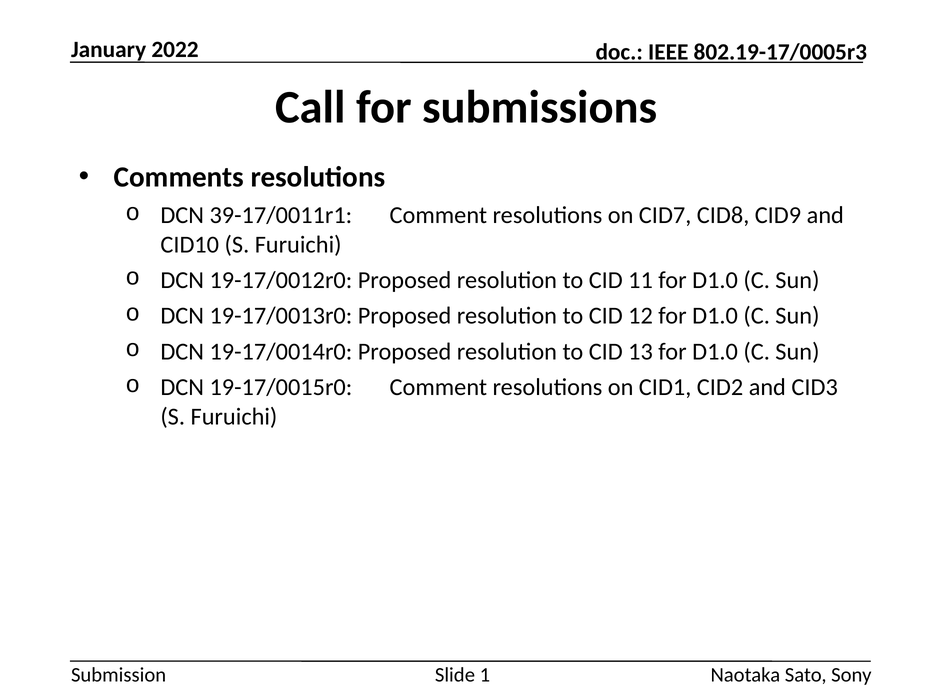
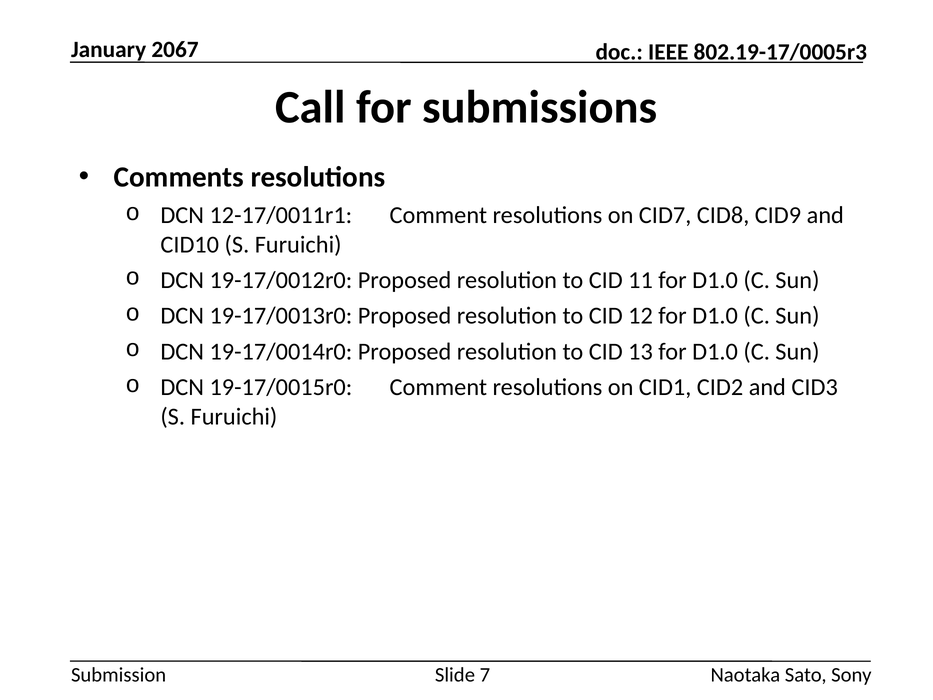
2022: 2022 -> 2067 (175, 50)
39-17/0011r1: 39-17/0011r1 -> 12-17/0011r1 (281, 215)
1: 1 -> 7 (485, 675)
